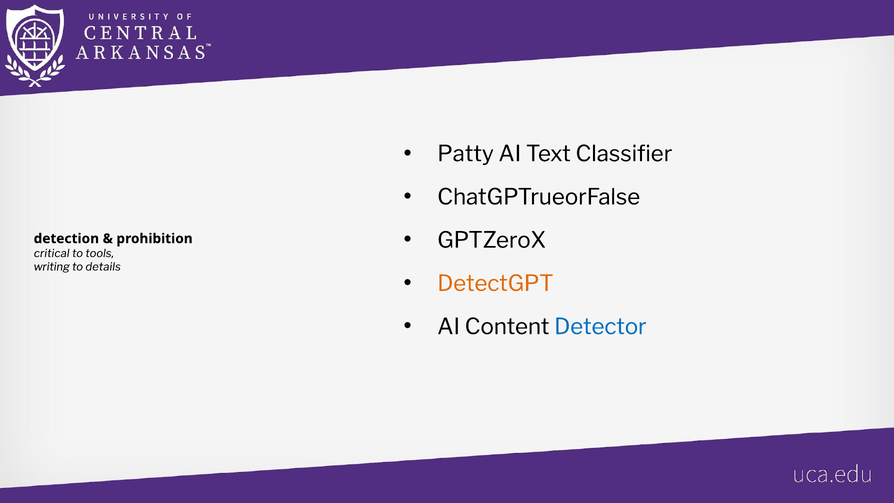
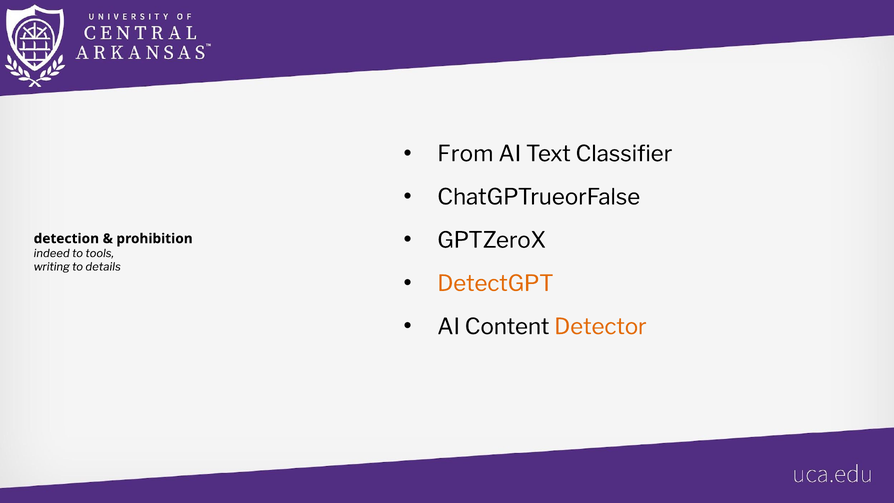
Patty: Patty -> From (465, 154)
critical: critical -> indeed (52, 254)
Detector colour: blue -> orange (600, 327)
